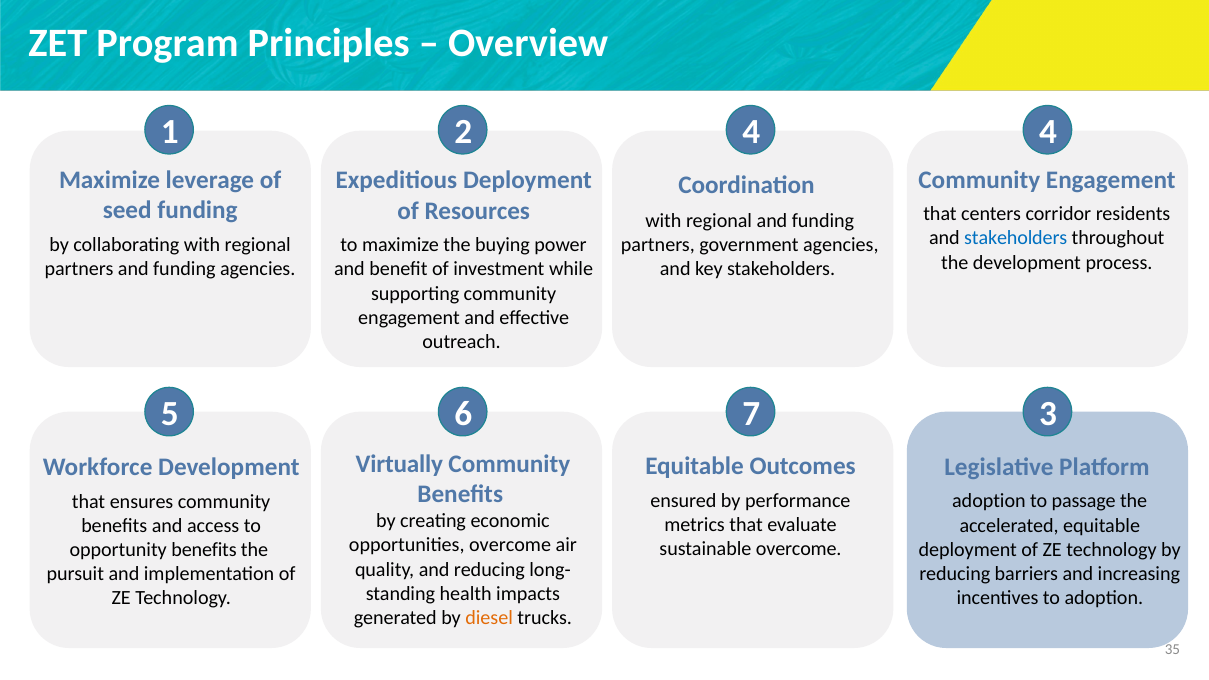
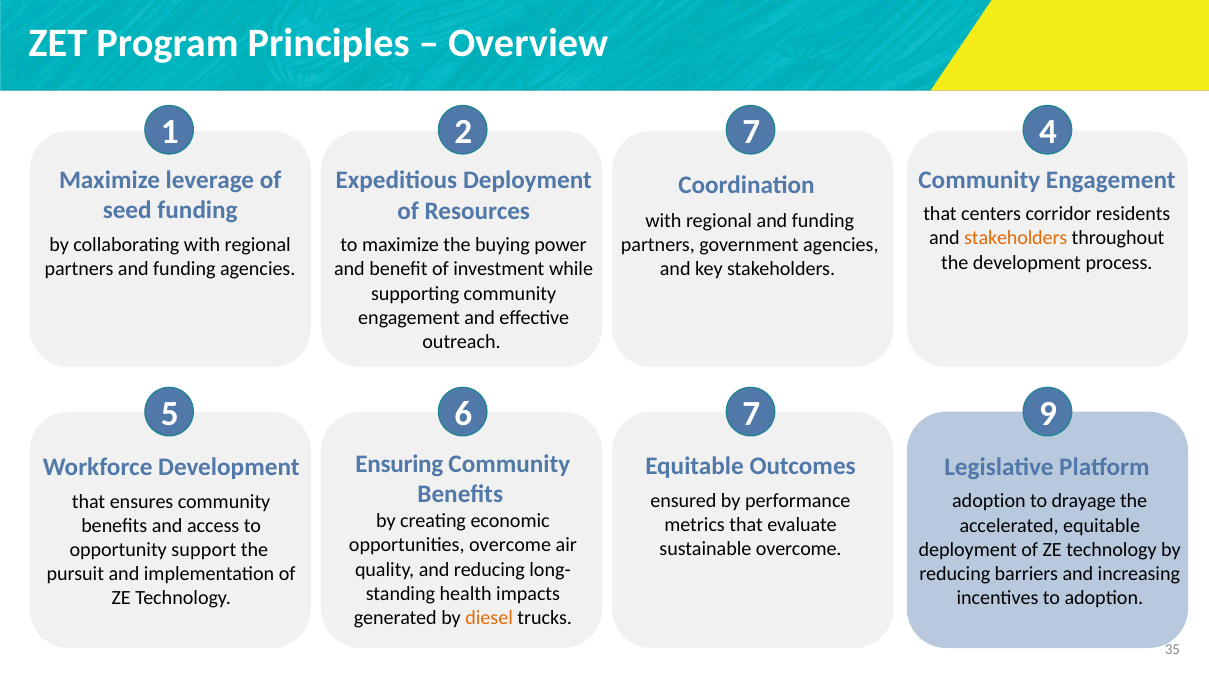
2 4: 4 -> 7 (751, 132)
stakeholders colour: blue -> orange (1016, 238)
3: 3 -> 9 (1048, 414)
Virtually: Virtually -> Ensuring (399, 464)
passage: passage -> drayage (1084, 501)
opportunity benefits: benefits -> support (204, 550)
